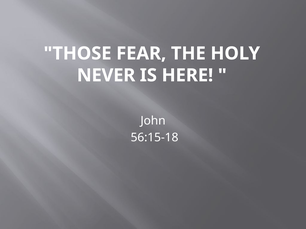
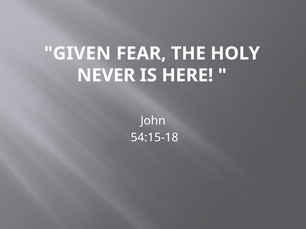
THOSE: THOSE -> GIVEN (77, 54)
56:15-18: 56:15-18 -> 54:15-18 (155, 138)
